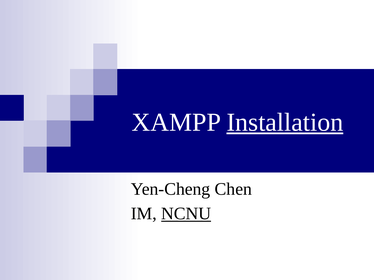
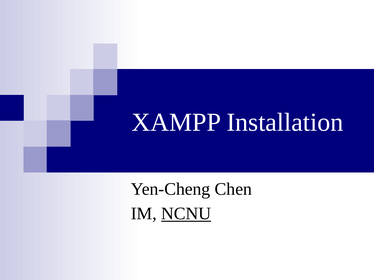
Installation underline: present -> none (285, 122)
